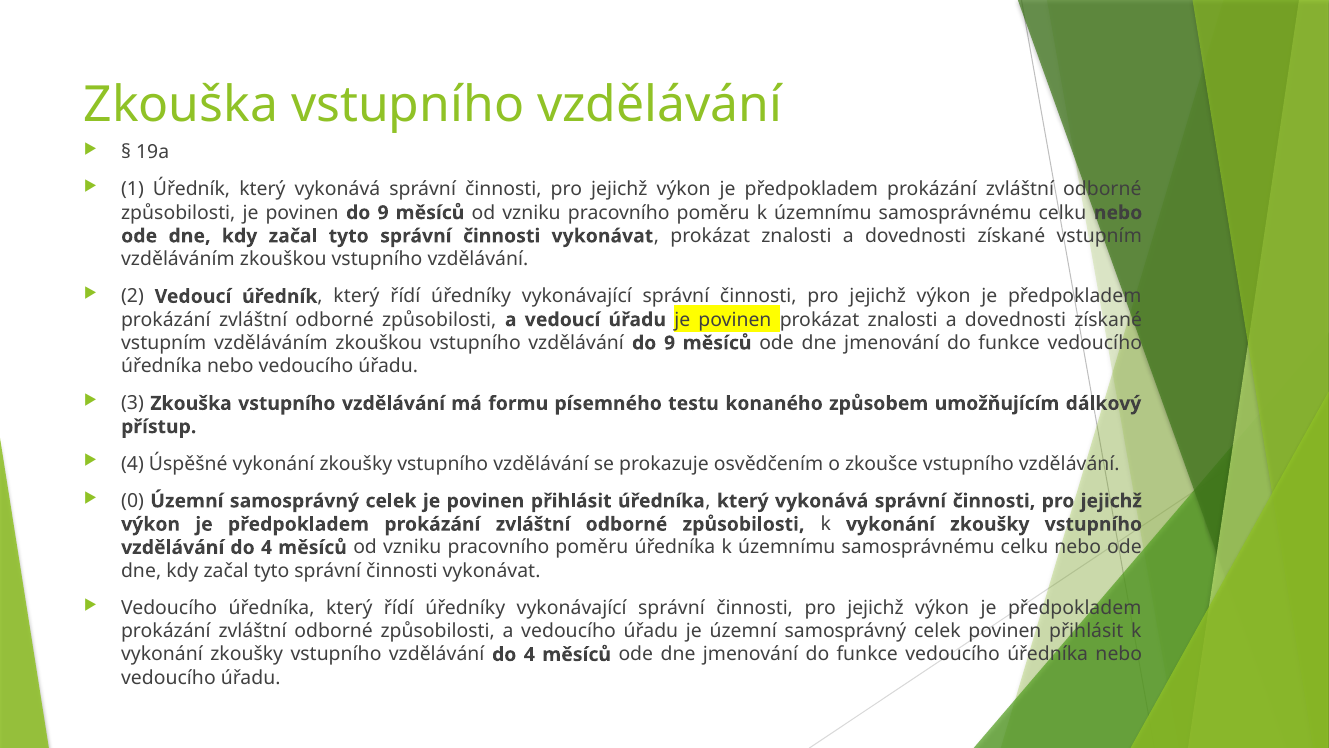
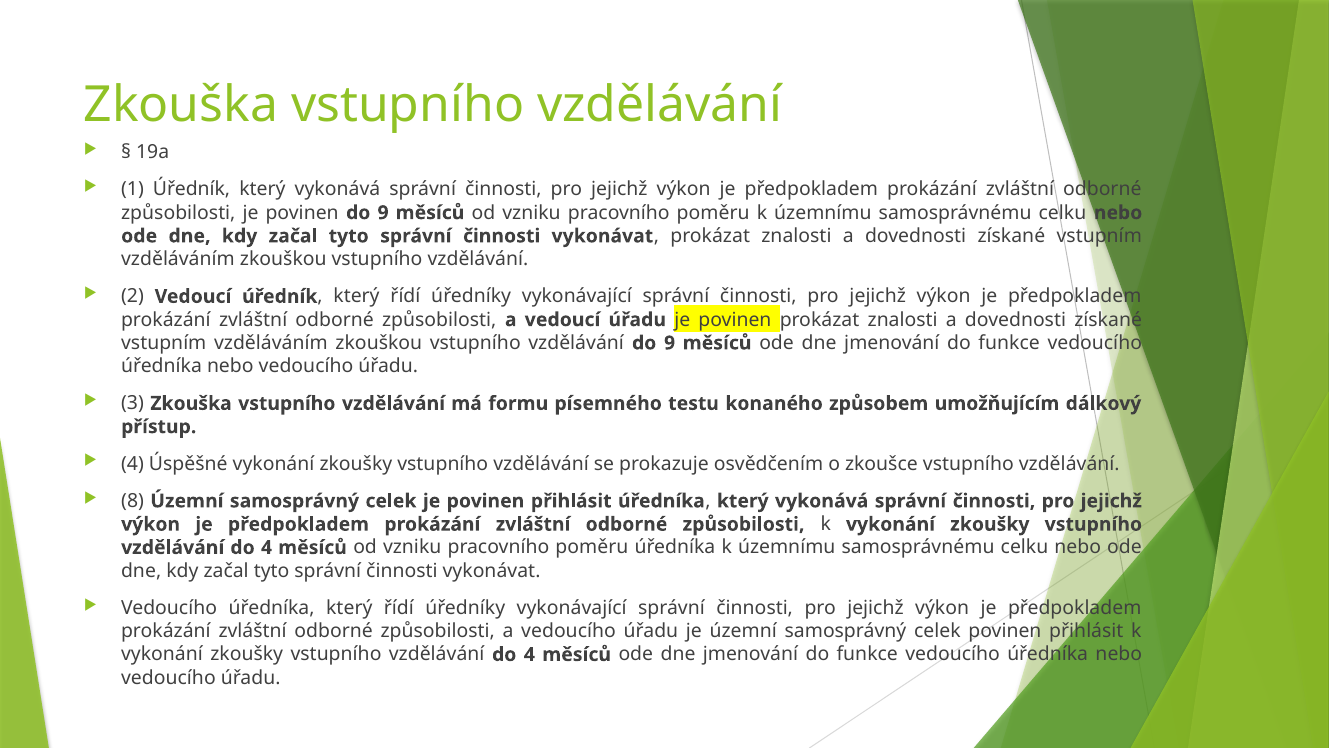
0: 0 -> 8 (133, 501)
